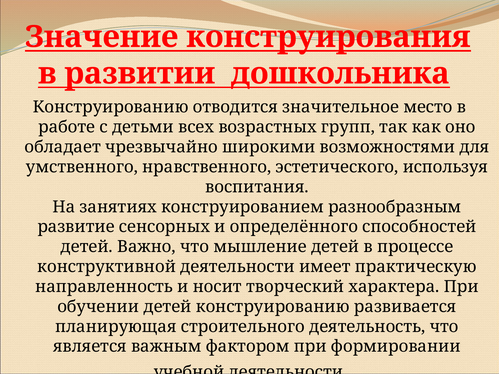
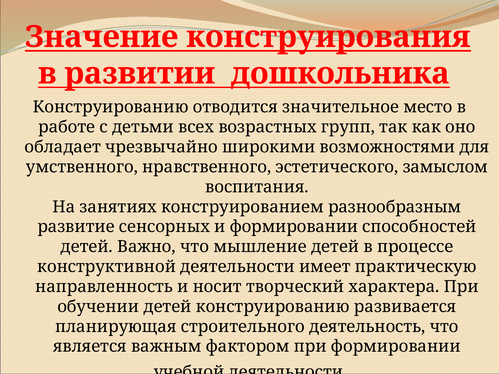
используя: используя -> замыслом (445, 167)
и определённого: определённого -> формировании (294, 227)
